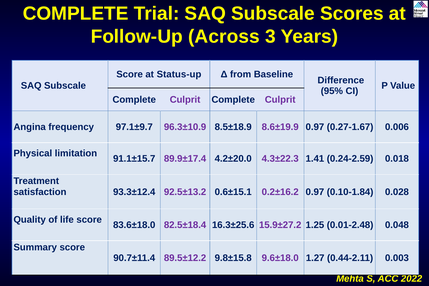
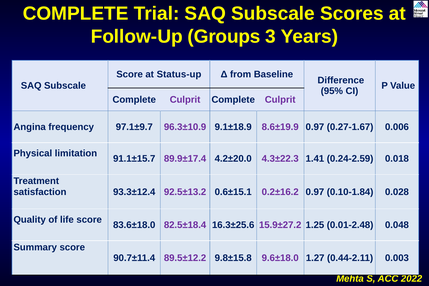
Across: Across -> Groups (224, 37)
8.5±18.9: 8.5±18.9 -> 9.1±18.9 (233, 127)
